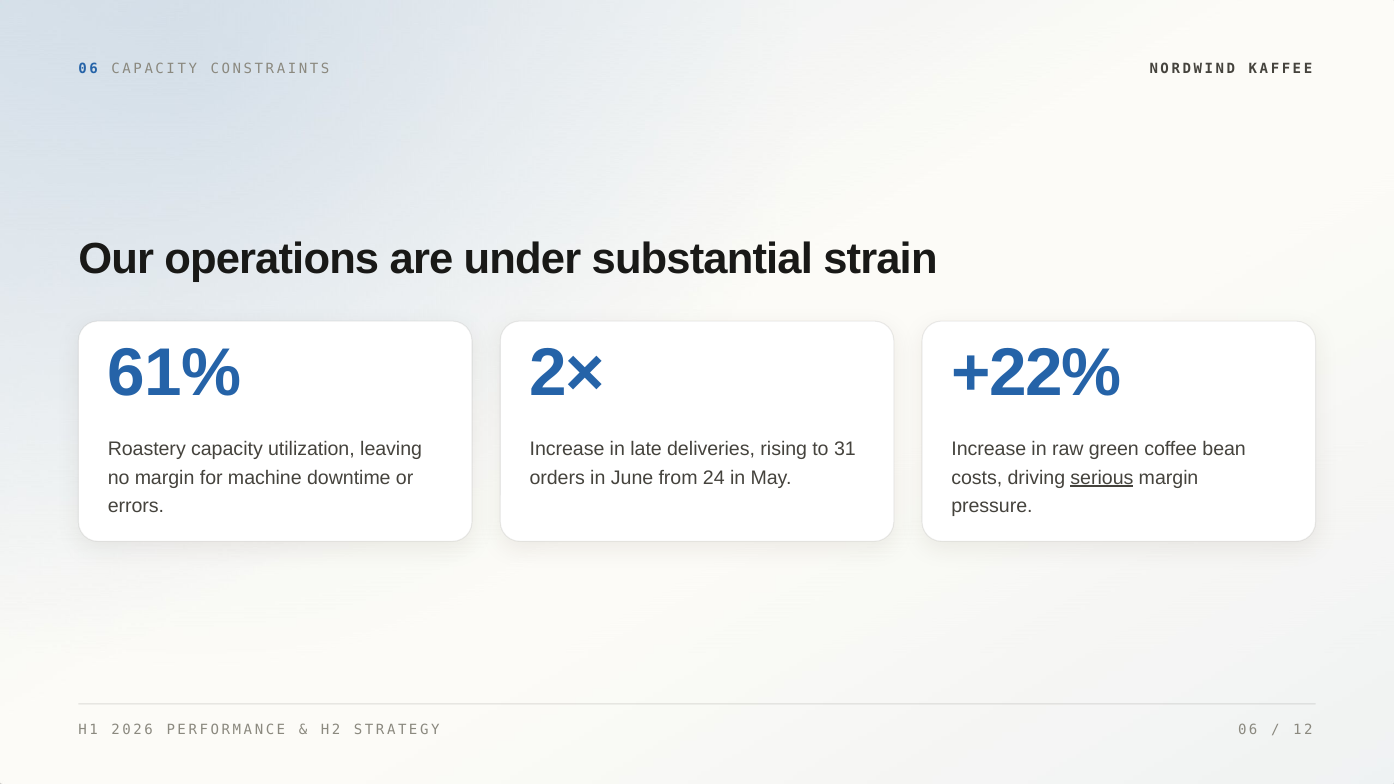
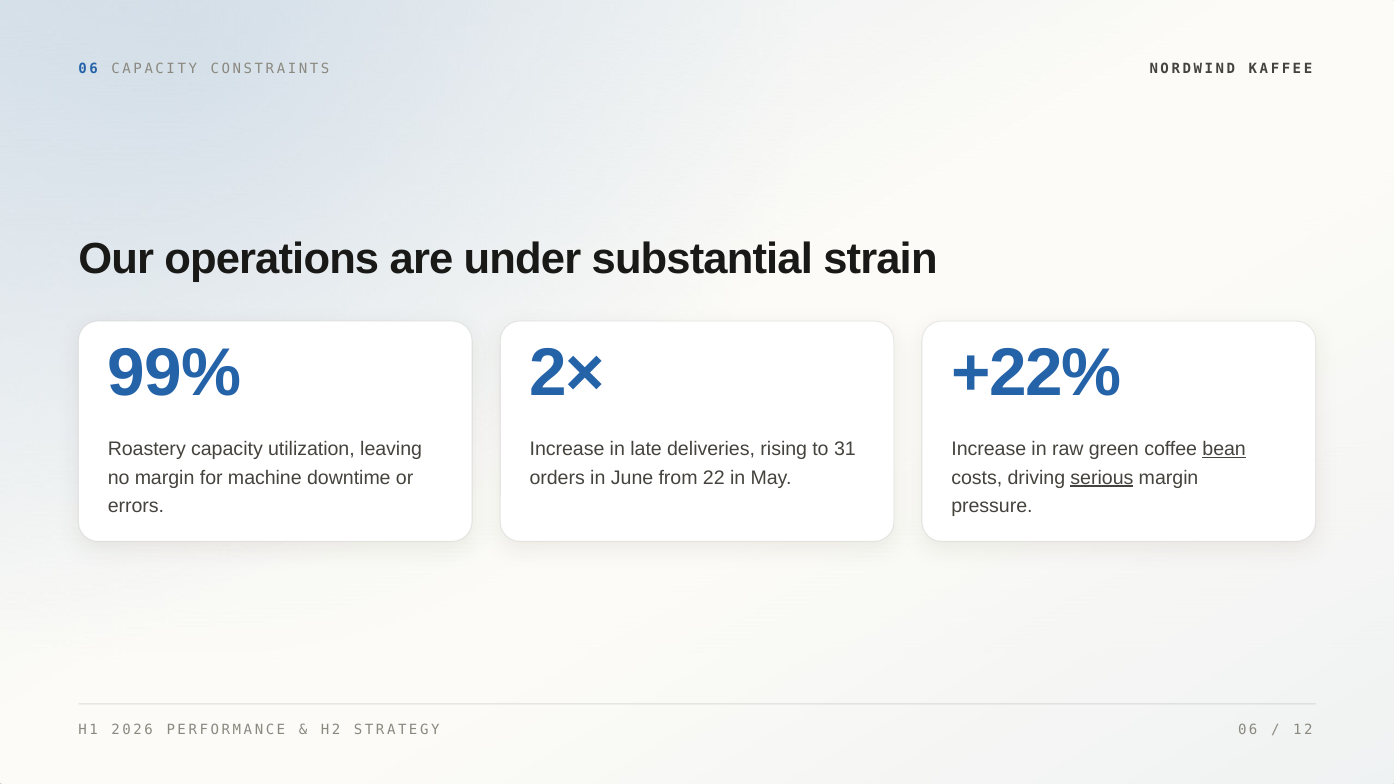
61%: 61% -> 99% (174, 374)
bean underline: none -> present (1224, 449)
24: 24 -> 22 (714, 478)
